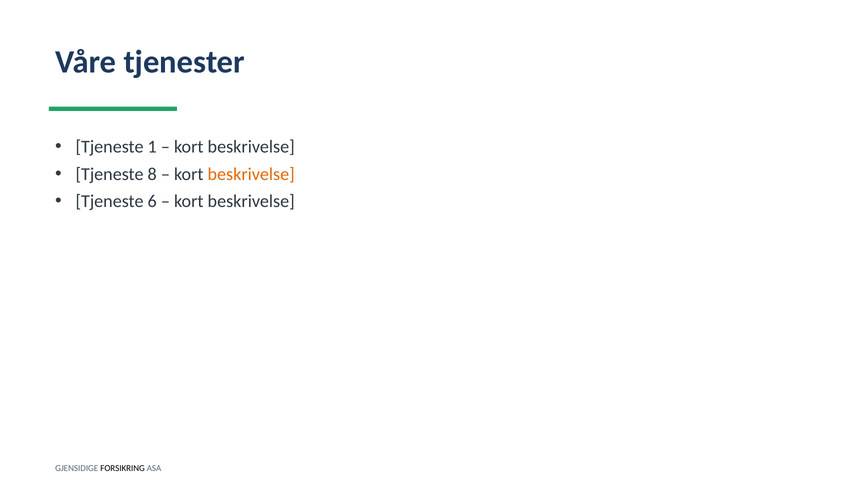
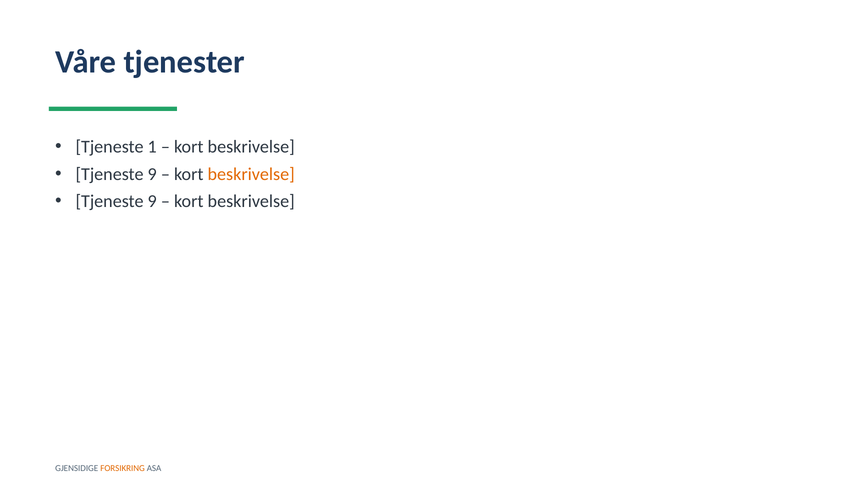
8: 8 -> 9 (152, 174)
6: 6 -> 9 (152, 201)
FORSIKRING colour: black -> orange (123, 468)
